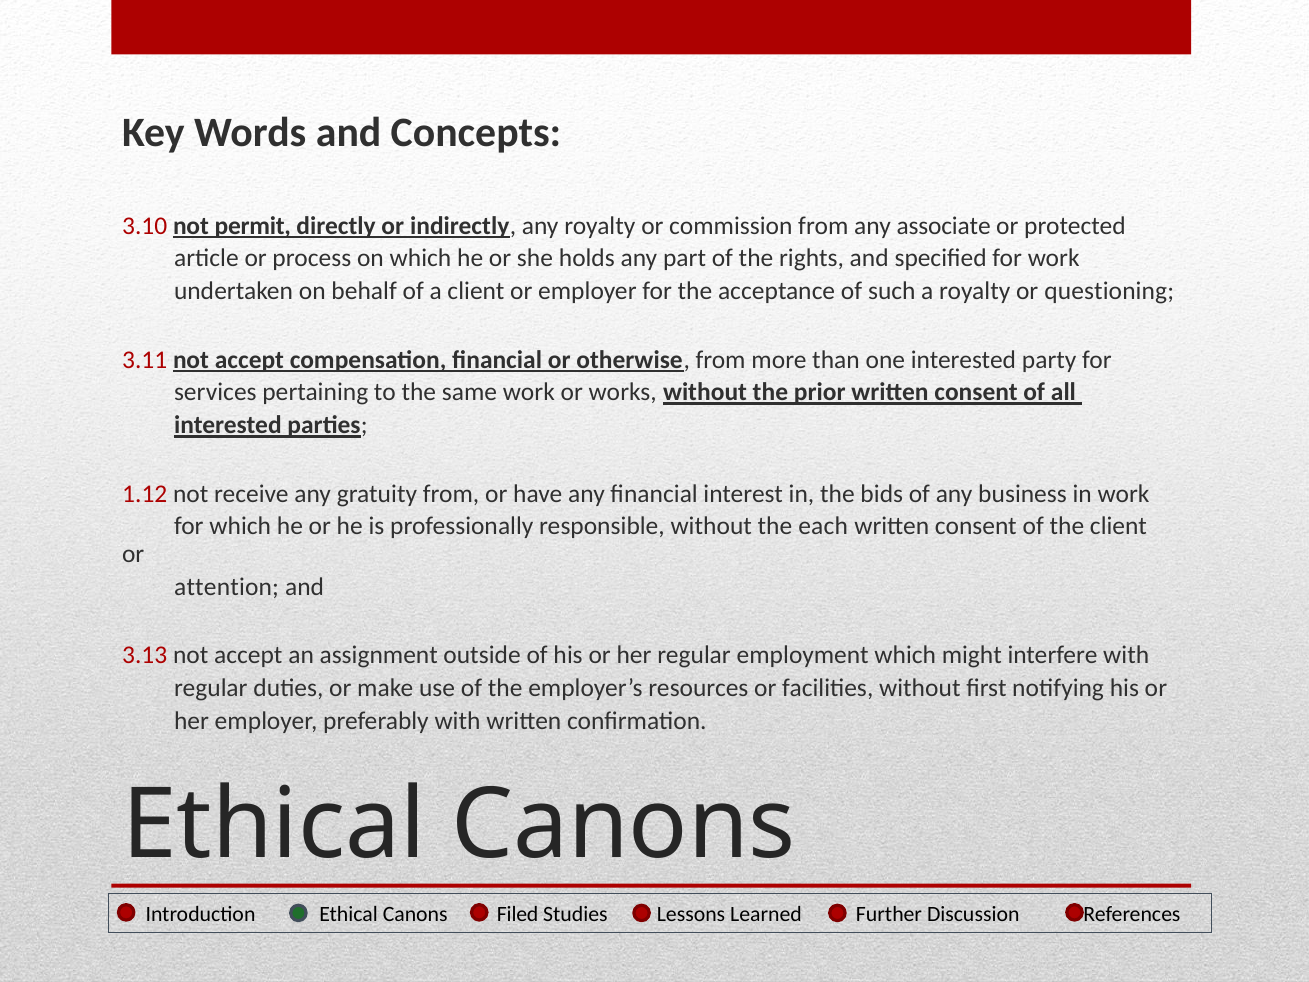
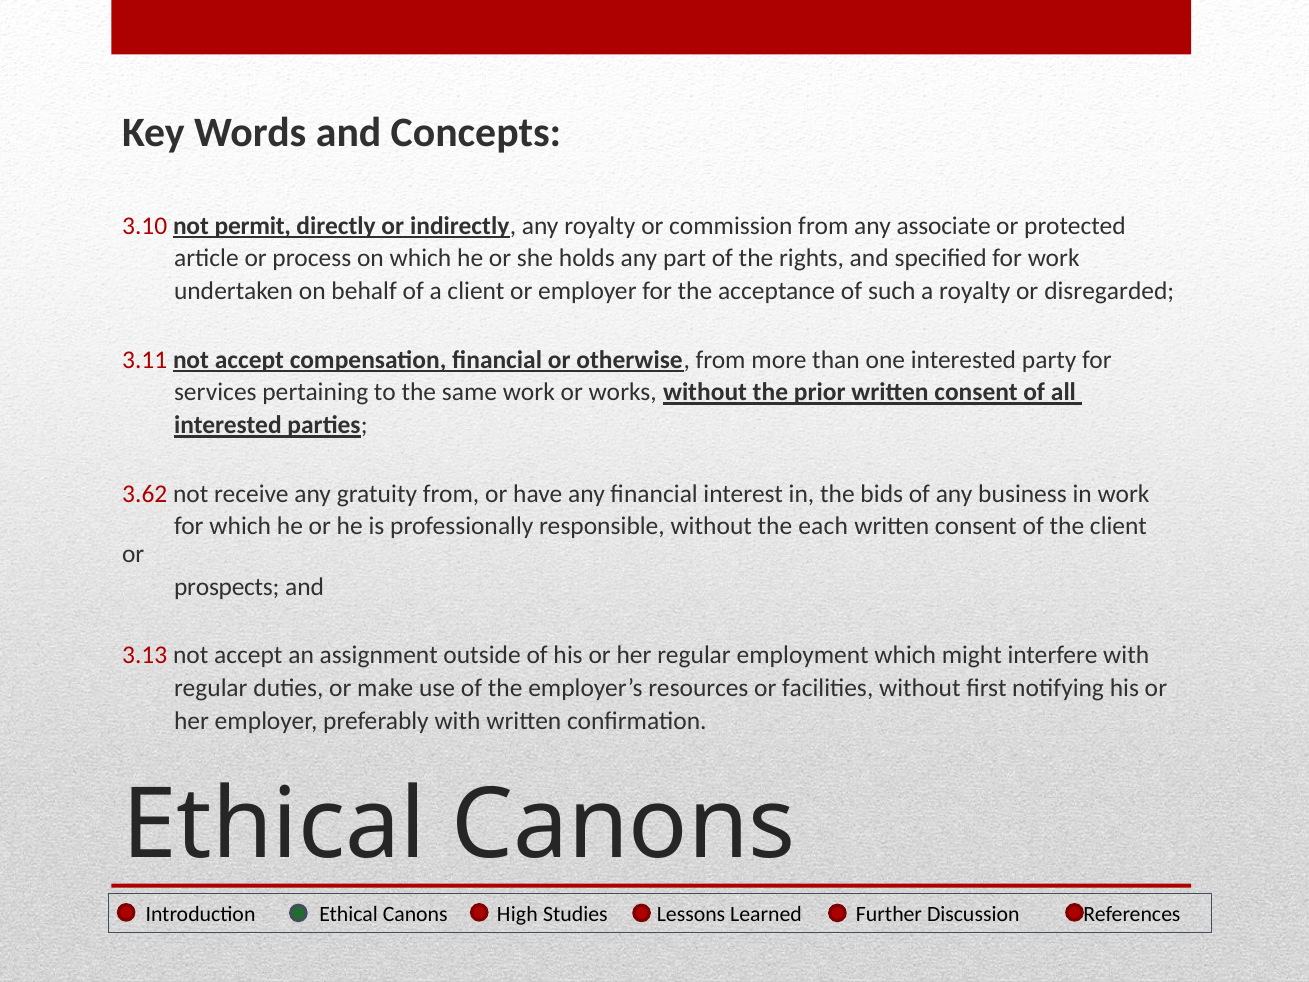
questioning: questioning -> disregarded (1109, 291)
1.12: 1.12 -> 3.62 (145, 494)
attention: attention -> prospects (227, 587)
Filed: Filed -> High (517, 914)
